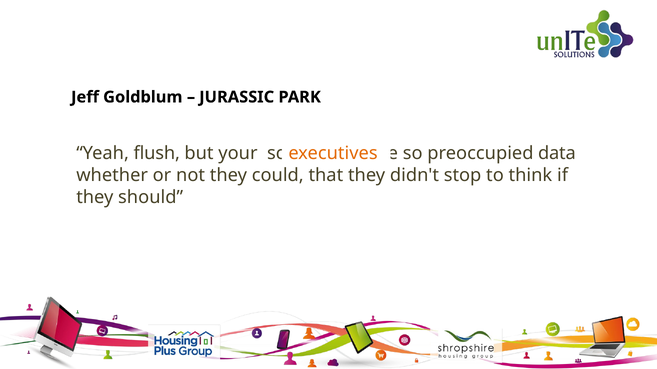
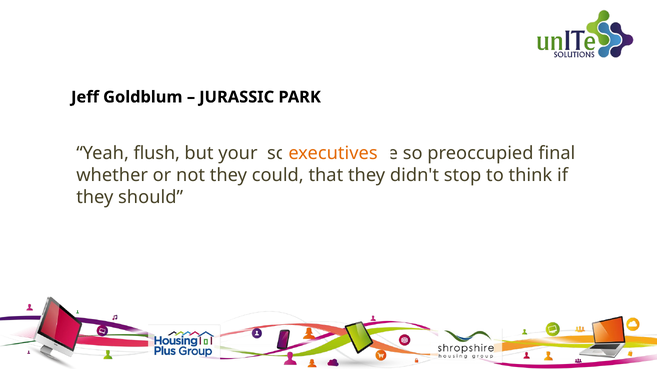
data: data -> final (557, 154)
